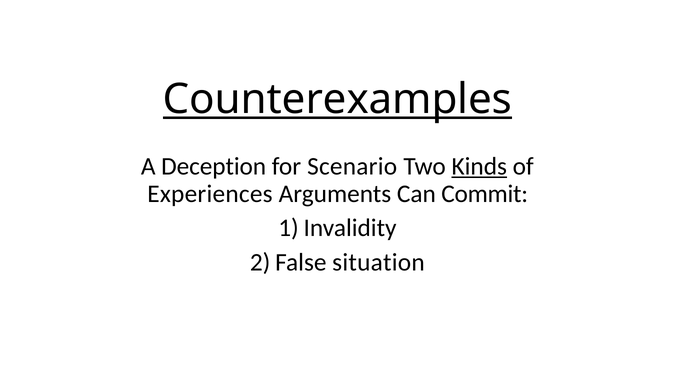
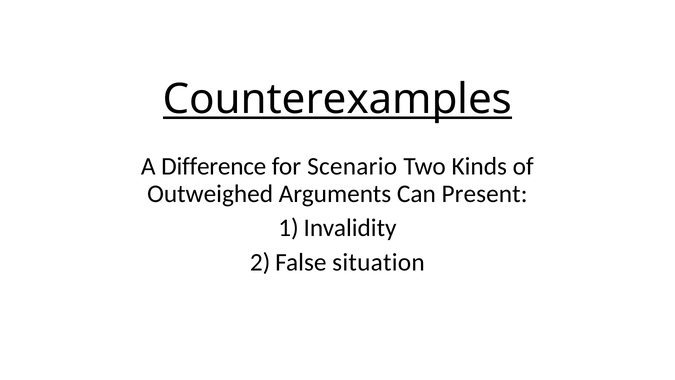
Deception: Deception -> Difference (214, 166)
Kinds underline: present -> none (479, 166)
Experiences: Experiences -> Outweighed (210, 194)
Commit: Commit -> Present (485, 194)
